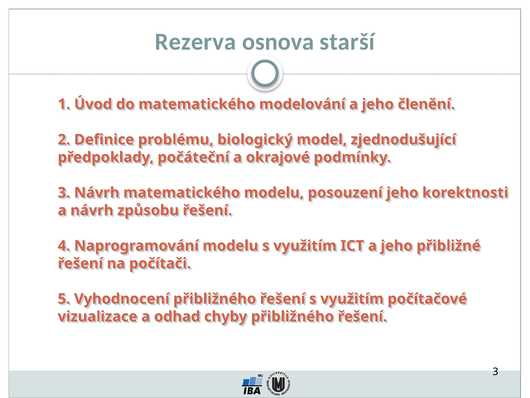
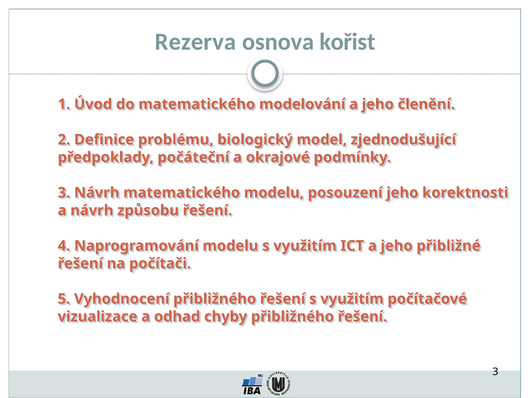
starší: starší -> kořist (347, 42)
